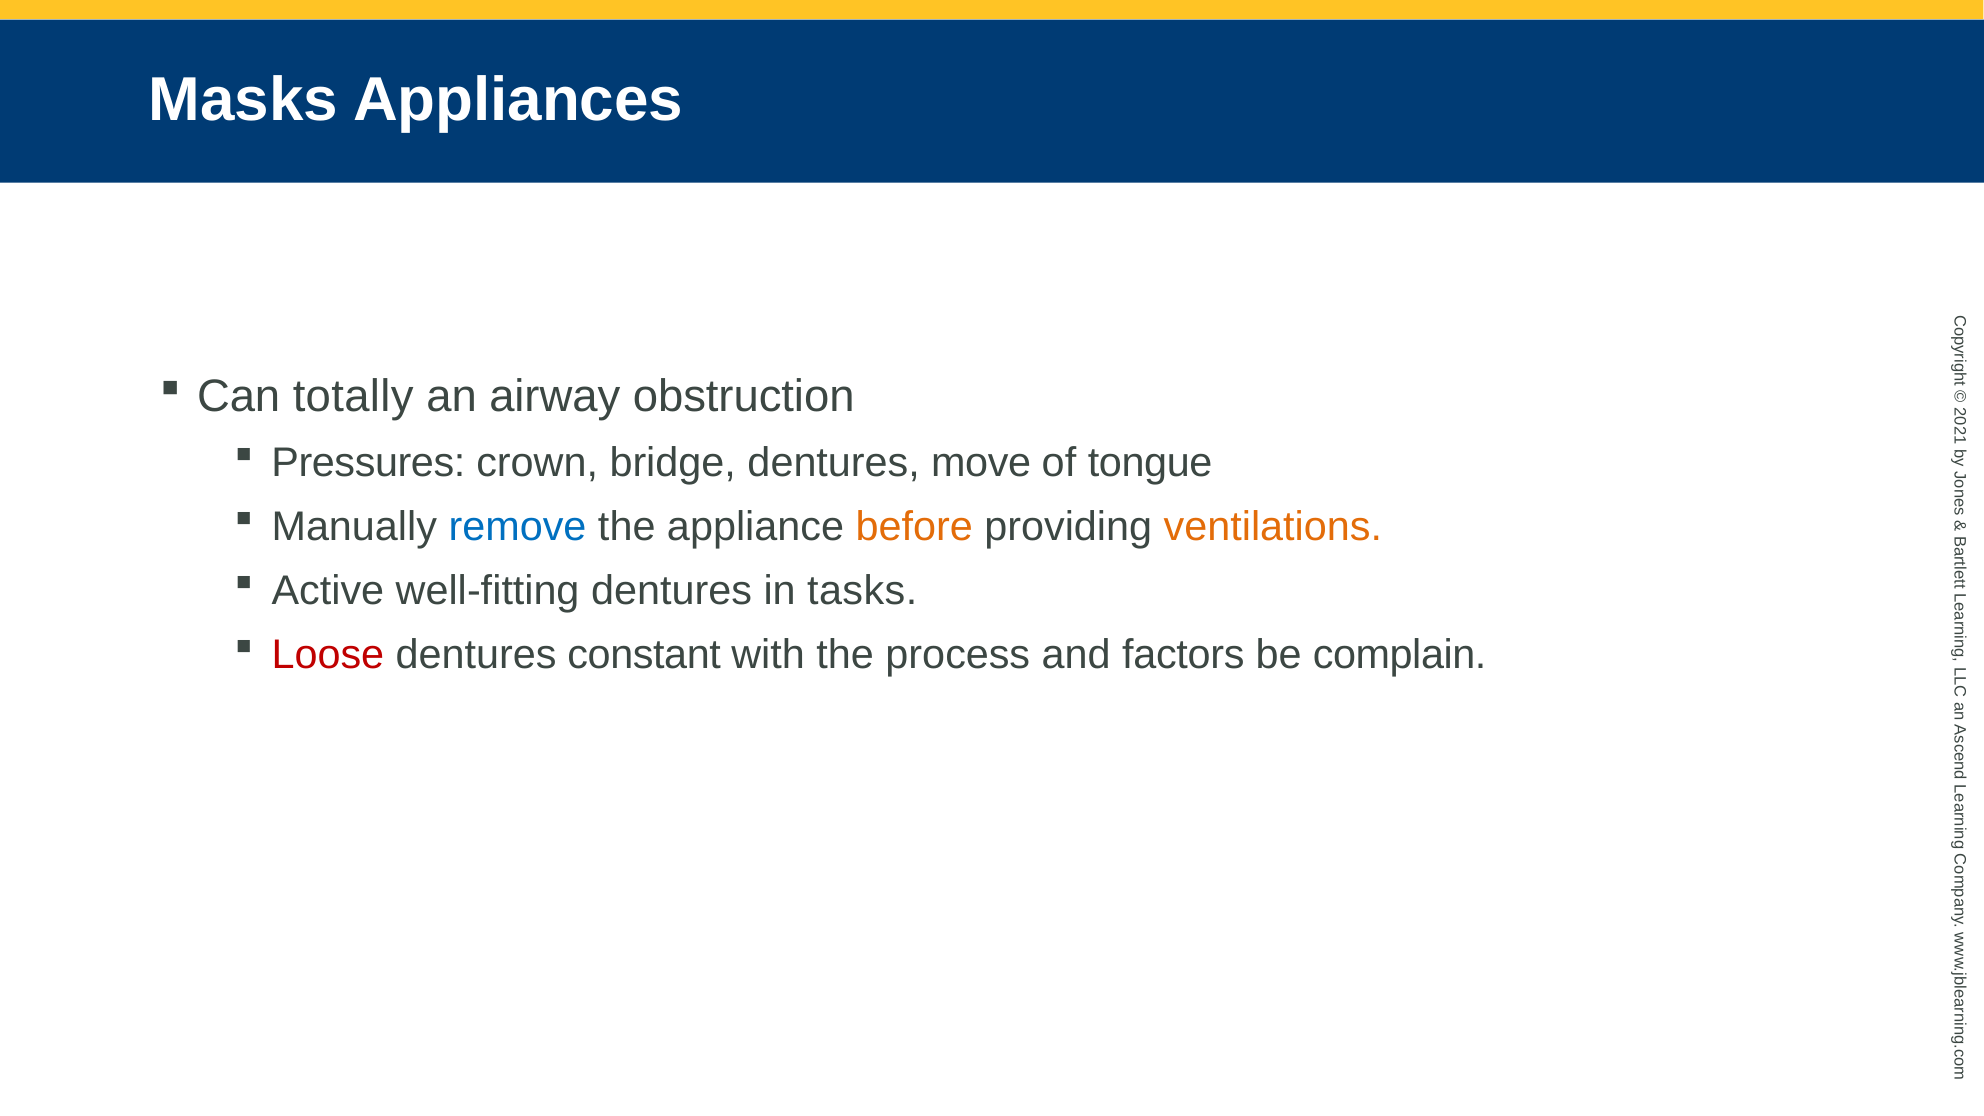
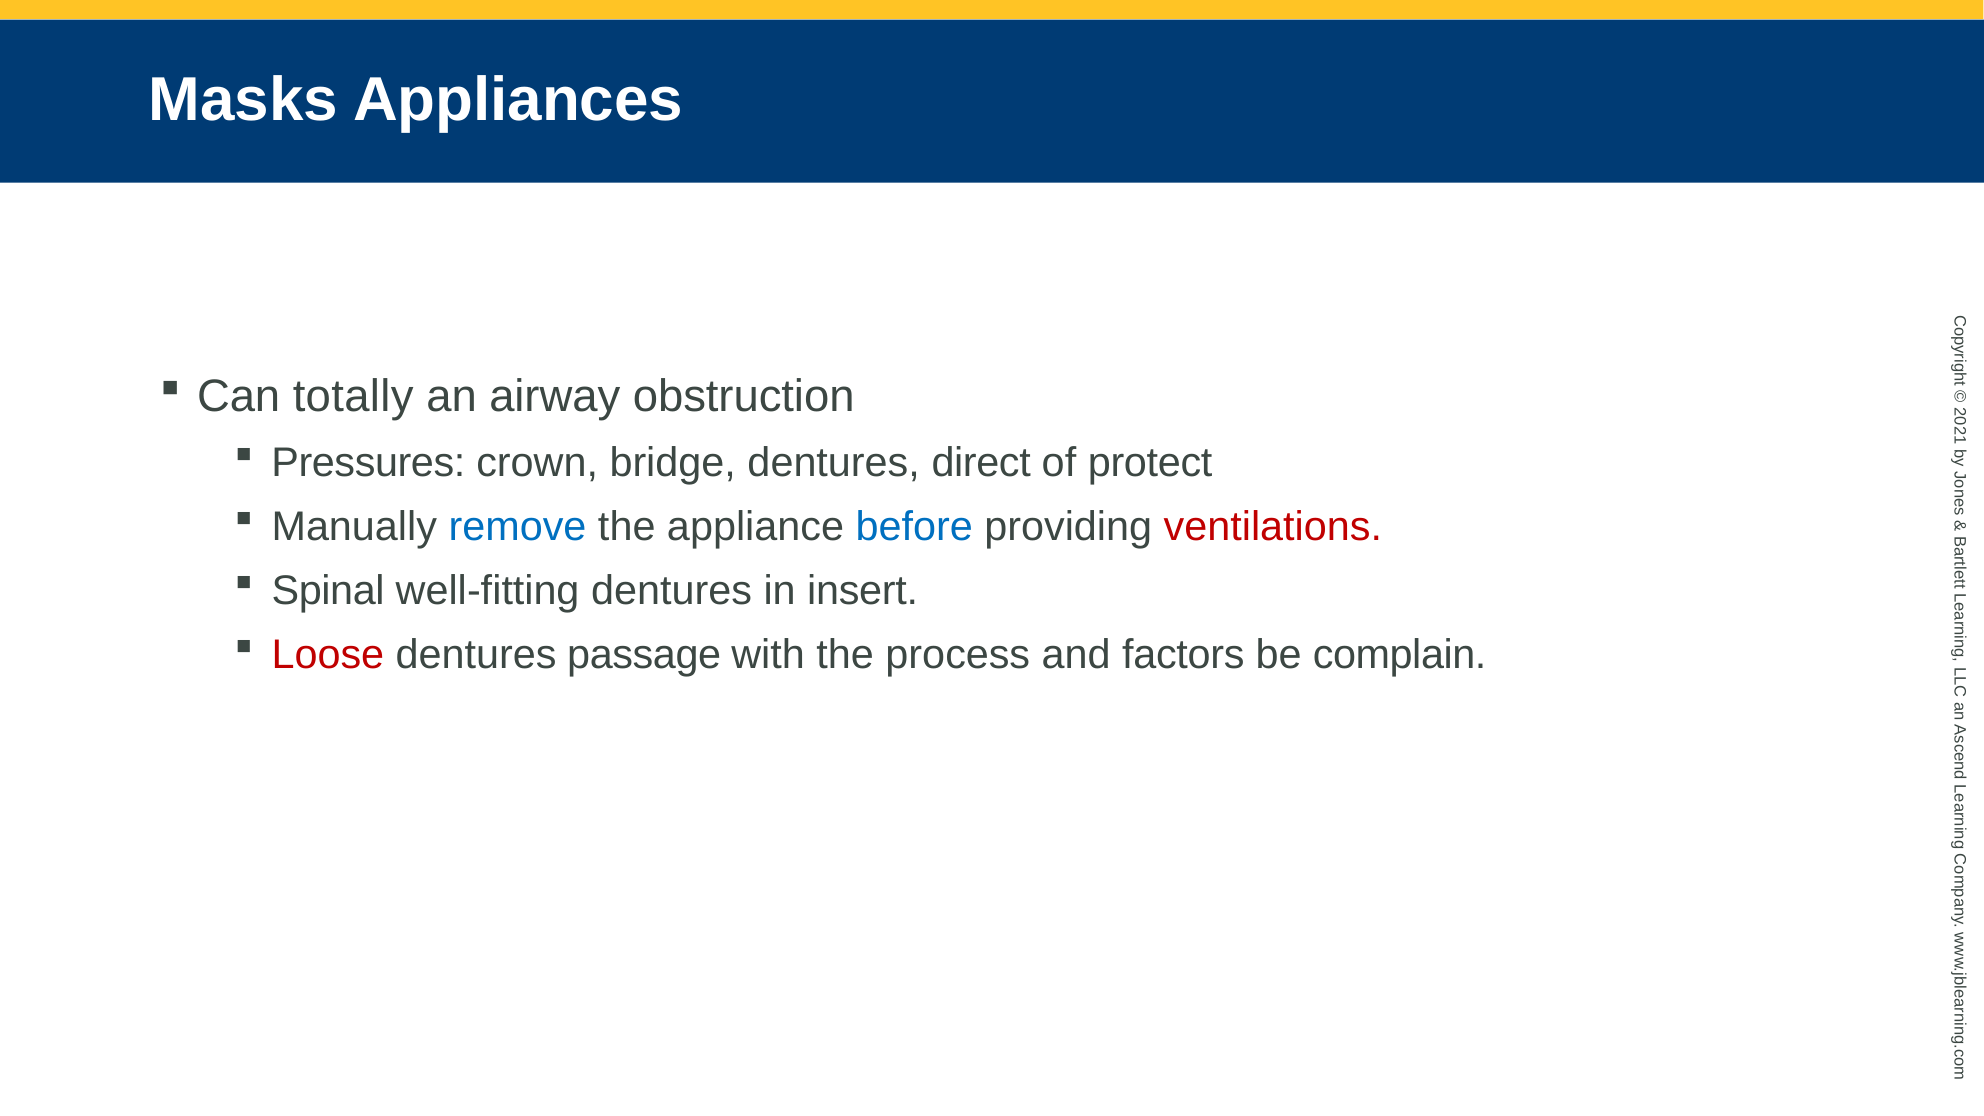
move: move -> direct (981, 463)
tongue: tongue -> protect (1150, 463)
before colour: orange -> blue (914, 527)
ventilations colour: orange -> red (1273, 527)
Active: Active -> Spinal (328, 591)
tasks: tasks -> insert (863, 591)
constant: constant -> passage (644, 655)
